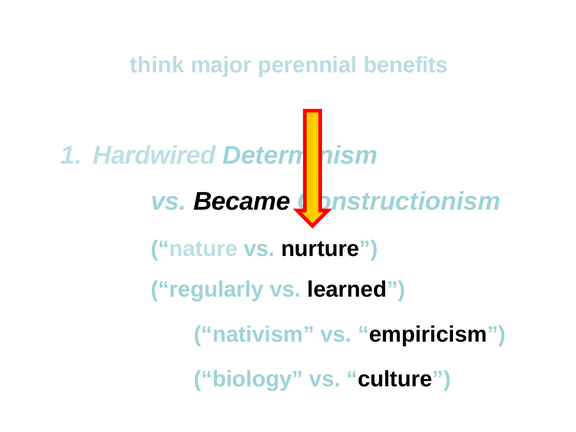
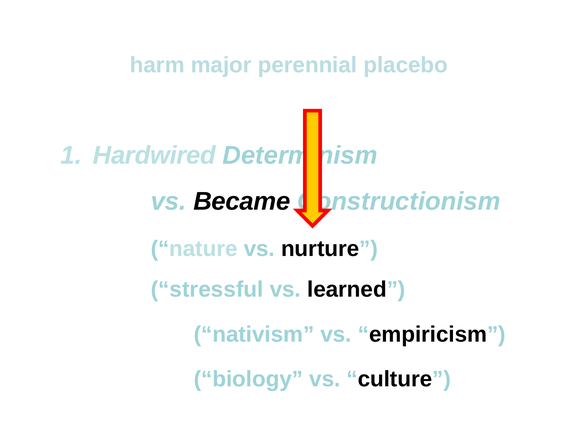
think: think -> harm (157, 65)
benefits: benefits -> placebo (406, 65)
regularly: regularly -> stressful (207, 290)
